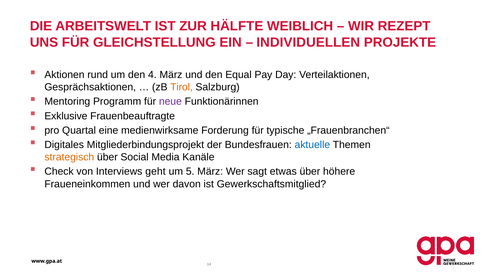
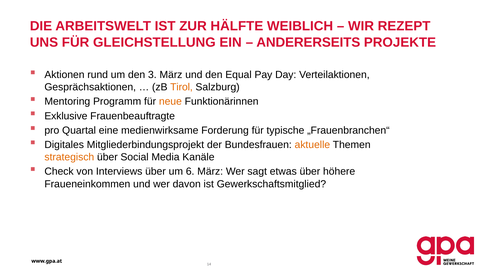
INDIVIDUELLEN: INDIVIDUELLEN -> ANDERERSEITS (308, 42)
4: 4 -> 3 (152, 75)
neue colour: purple -> orange (170, 102)
aktuelle colour: blue -> orange (312, 145)
Interviews geht: geht -> über (155, 172)
5: 5 -> 6 (190, 172)
